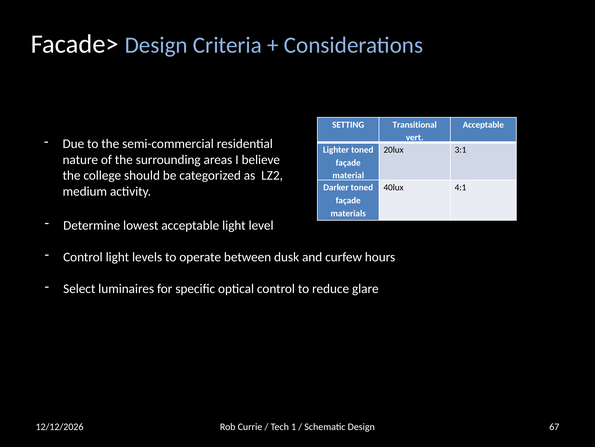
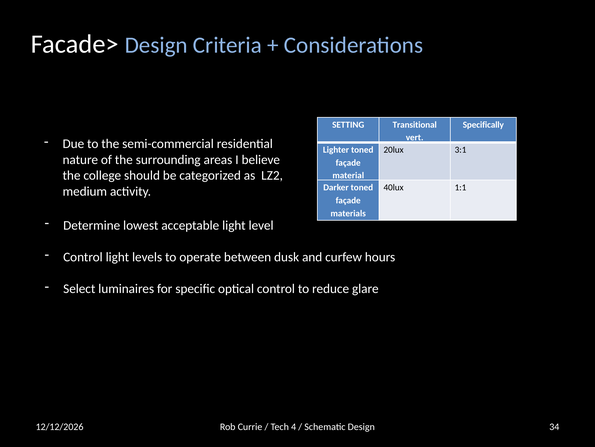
Acceptable: Acceptable -> Specifically (483, 125)
4:1: 4:1 -> 1:1 (461, 187)
1: 1 -> 4 (294, 426)
67: 67 -> 34 (554, 426)
